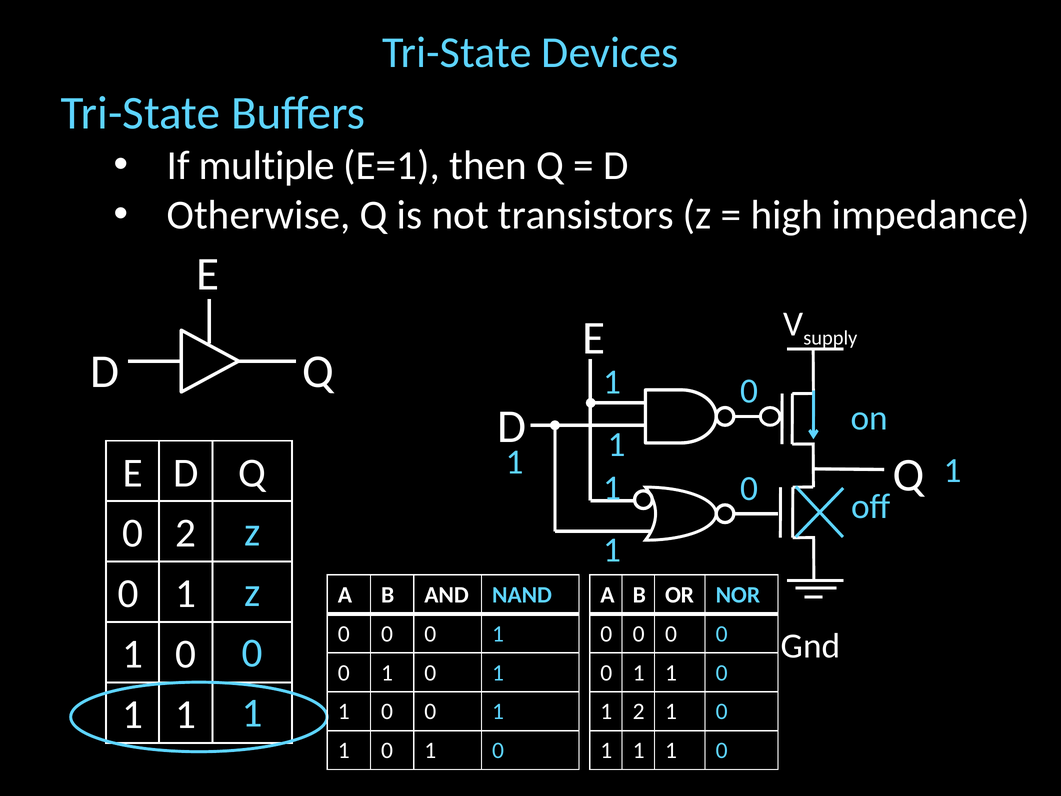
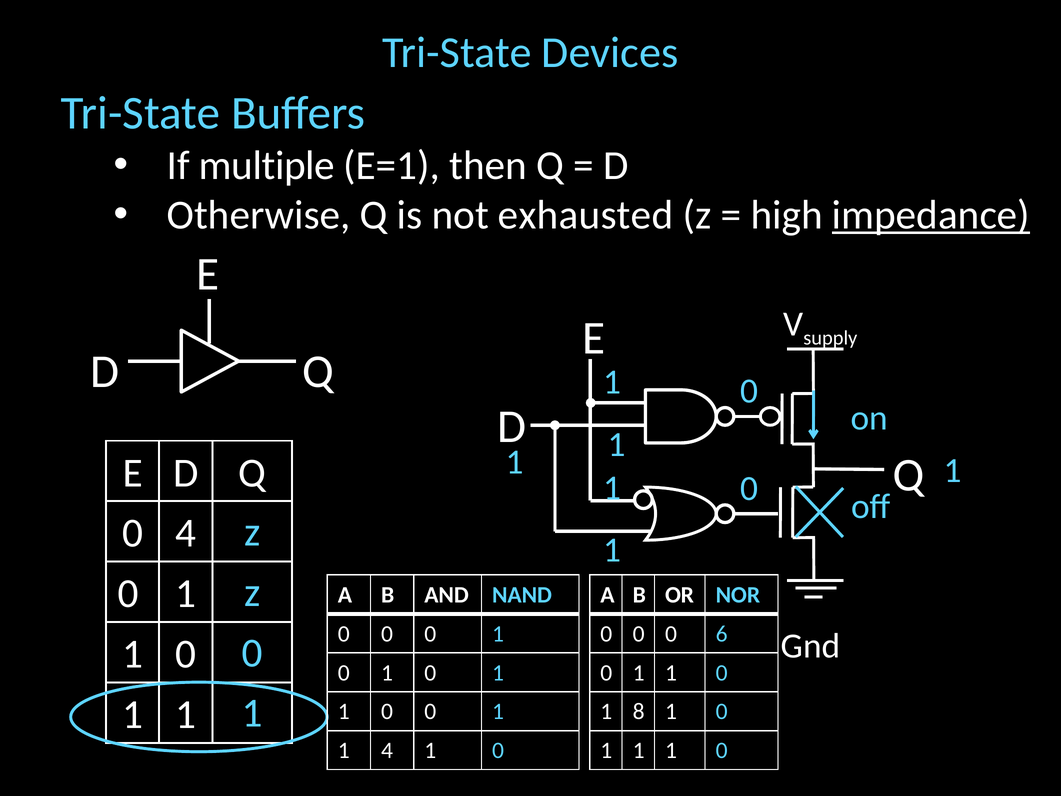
transistors: transistors -> exhausted (586, 215)
impedance underline: none -> present (931, 215)
0 2: 2 -> 4 (186, 533)
0: 0 -> 6 (722, 634)
1 2: 2 -> 8 (639, 711)
0: 0 -> 4 (387, 750)
